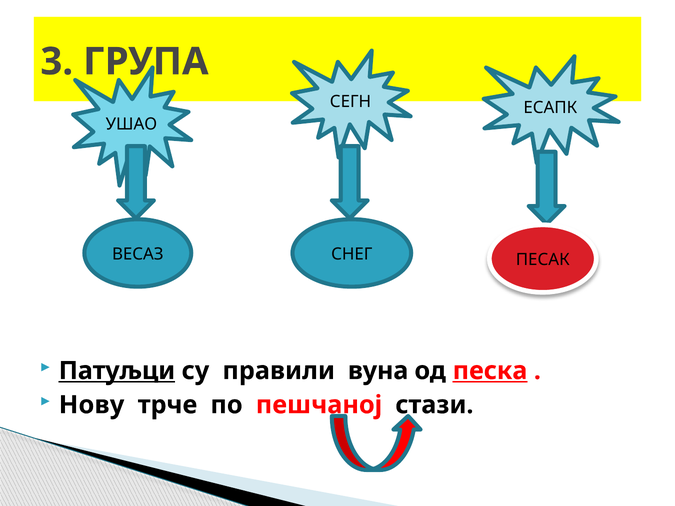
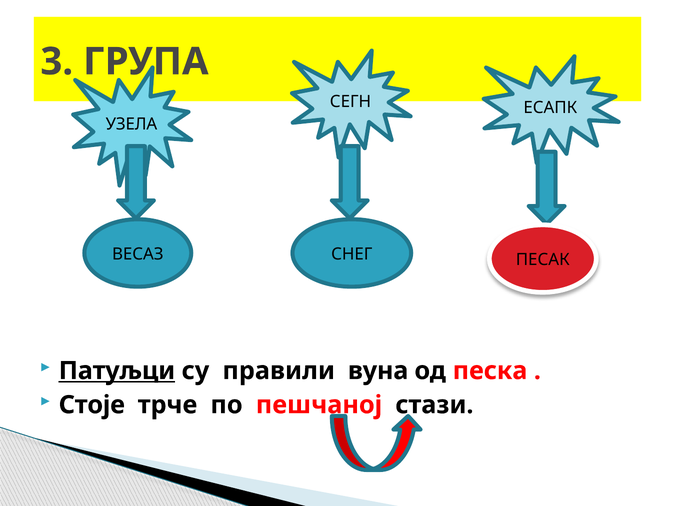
УШАО: УШАО -> УЗЕЛА (131, 124)
песка underline: present -> none (490, 371)
Нову: Нову -> Стоје (92, 405)
